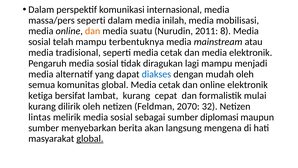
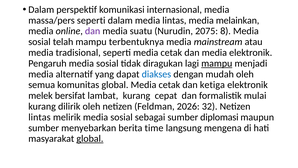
media inilah: inilah -> lintas (174, 20)
mobilisasi: mobilisasi -> melainkan (238, 20)
dan colour: orange -> purple (93, 31)
2011: 2011 -> 2075 (207, 31)
mampu underline: none -> present (217, 63)
dan online: online -> ketiga (212, 85)
ketiga: ketiga -> melek (40, 95)
2070: 2070 -> 2026 (188, 106)
akan: akan -> time (154, 128)
